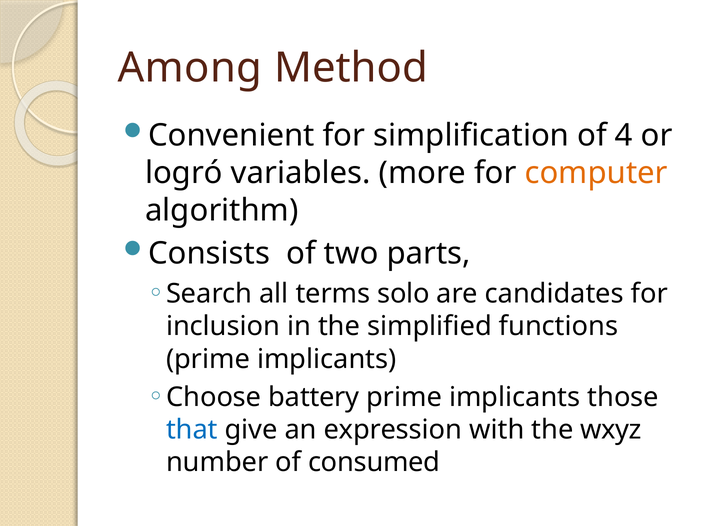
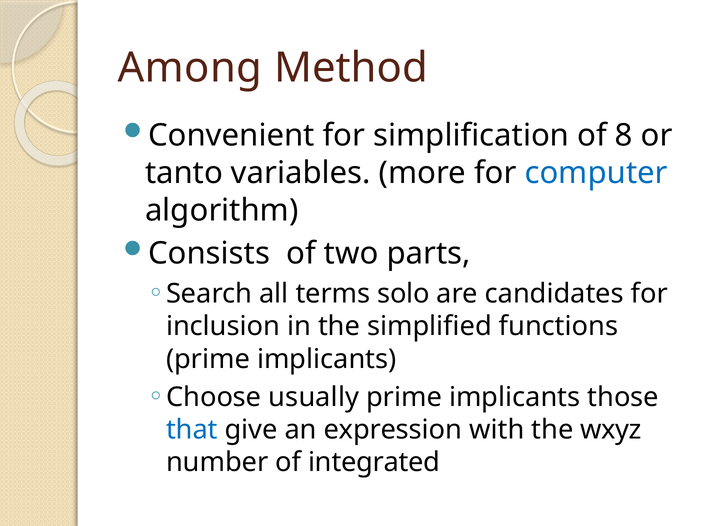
4: 4 -> 8 (624, 135)
logró: logró -> tanto (184, 173)
computer colour: orange -> blue (596, 173)
battery: battery -> usually (314, 397)
consumed: consumed -> integrated (374, 462)
